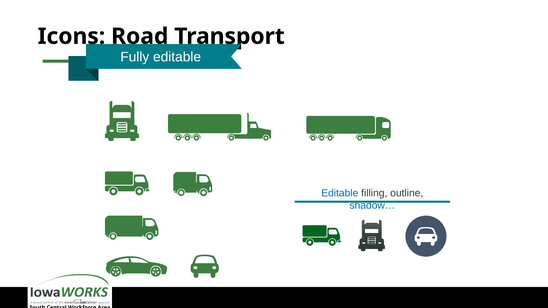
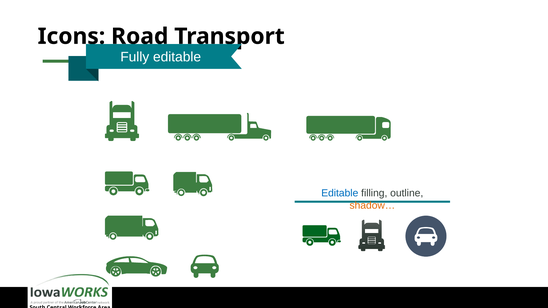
shadow… colour: blue -> orange (372, 205)
